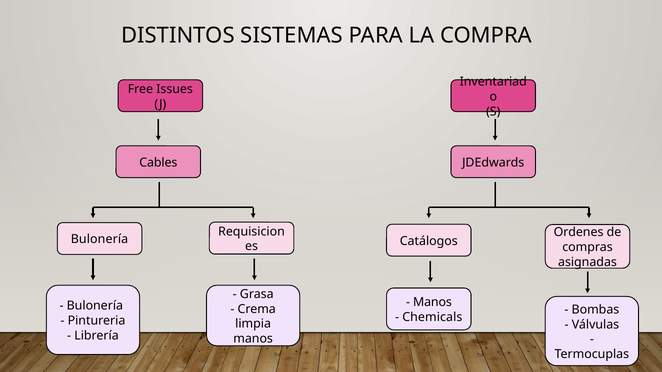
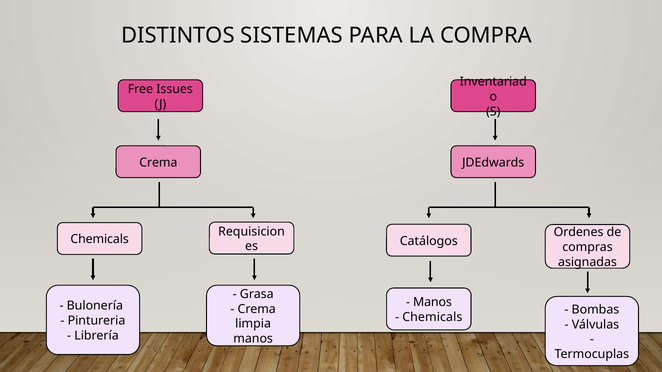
Cables: Cables -> Crema (158, 163)
Bulonería: Bulonería -> Chemicals (100, 240)
